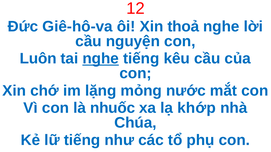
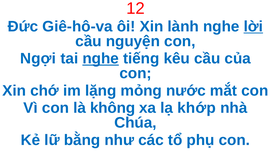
thoả: thoả -> lành (183, 27)
lời underline: none -> present (253, 27)
Luôn: Luôn -> Ngợi (38, 59)
nhuốc: nhuốc -> không (113, 108)
lữ tiếng: tiếng -> bằng (82, 140)
